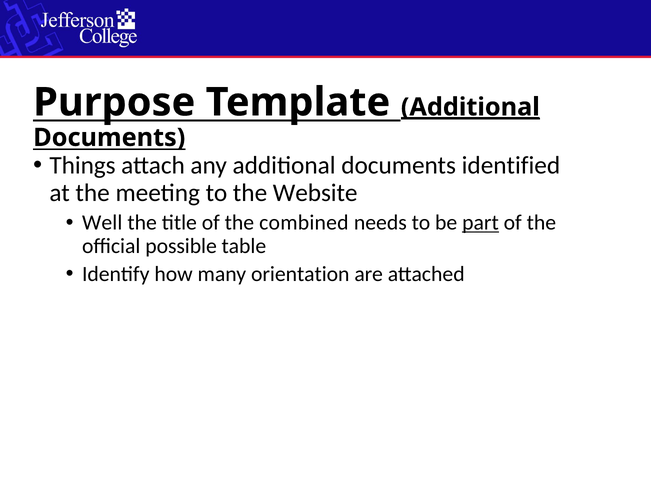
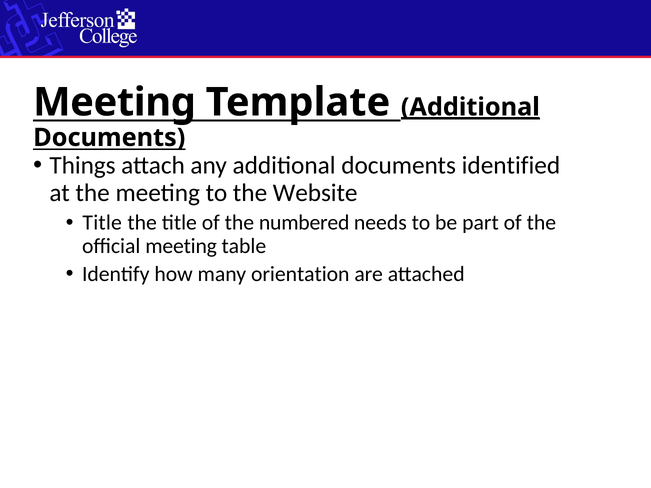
Purpose: Purpose -> Meeting (114, 102)
Well: Well -> Title (102, 223)
combined: combined -> numbered (304, 223)
part underline: present -> none (480, 223)
official possible: possible -> meeting (181, 246)
